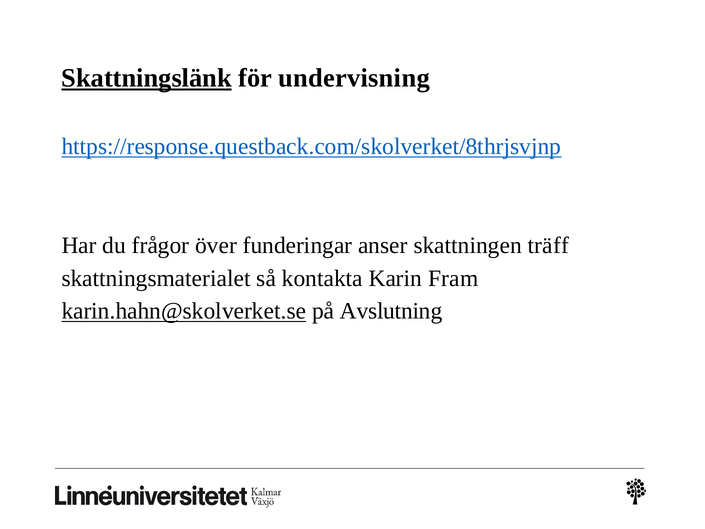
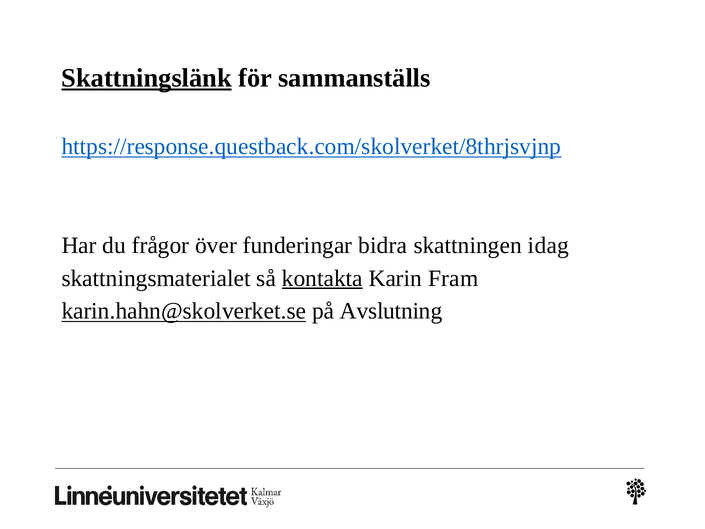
undervisning: undervisning -> sammanställs (354, 78)
anser: anser -> bidra (383, 245)
träff: träff -> idag (548, 245)
kontakta underline: none -> present (322, 278)
